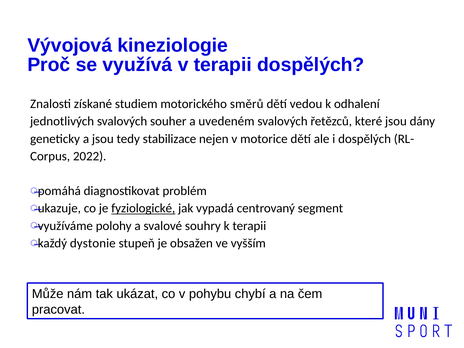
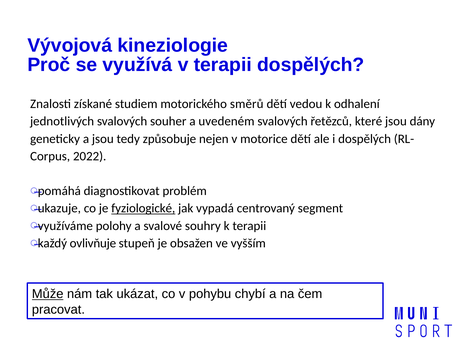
stabilizace: stabilizace -> způsobuje (169, 139)
dystonie: dystonie -> ovlivňuje (93, 243)
Může underline: none -> present (48, 294)
